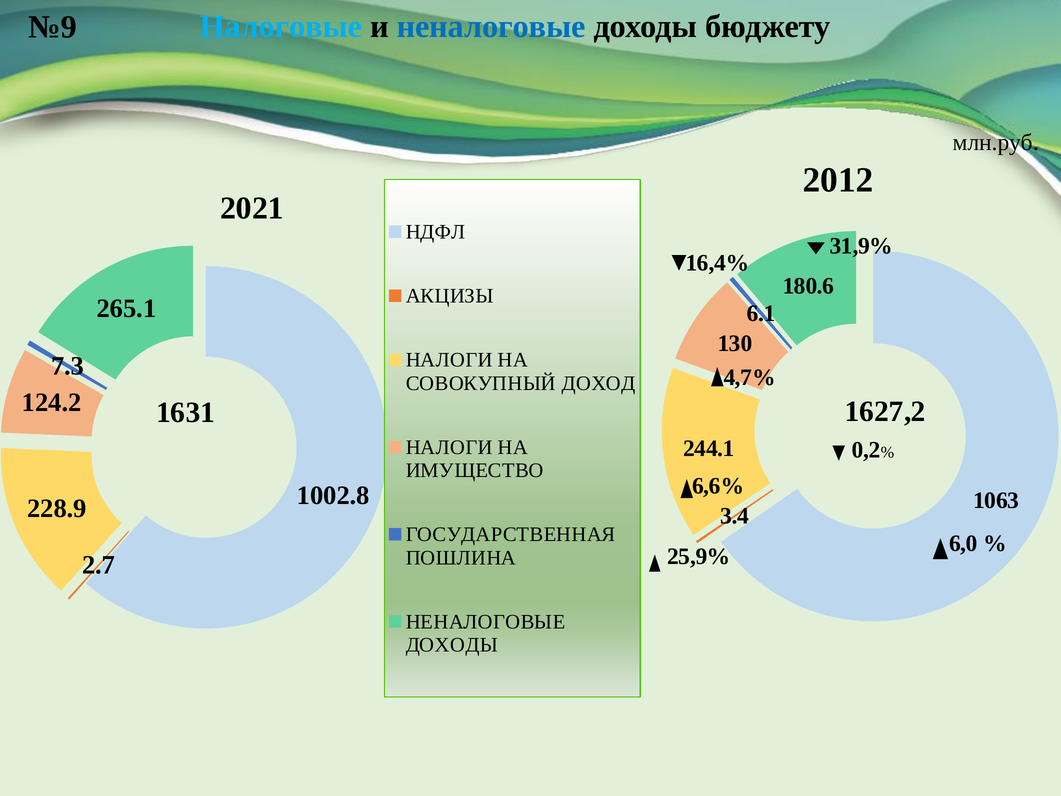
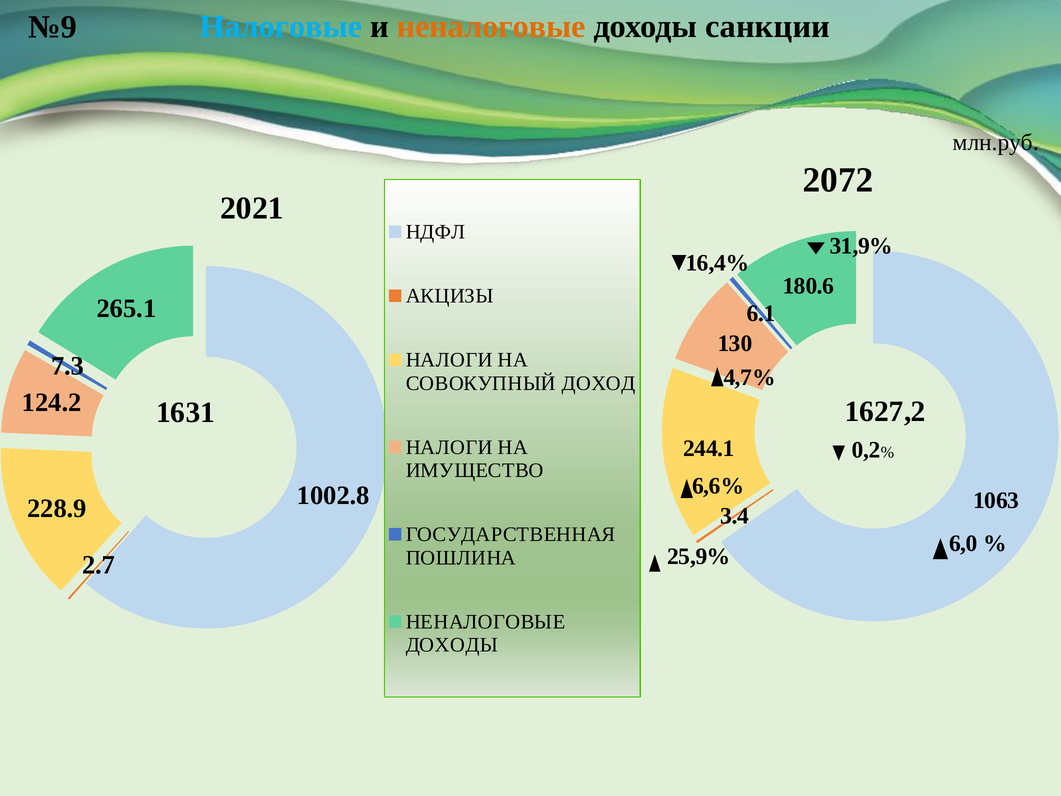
неналоговые colour: blue -> orange (491, 27)
бюджету: бюджету -> санкции (768, 27)
2012: 2012 -> 2072 (838, 180)
